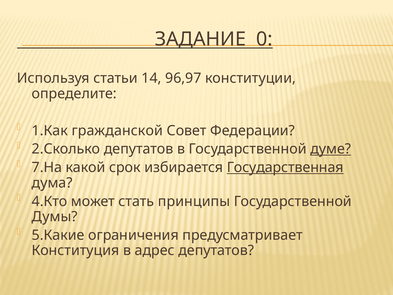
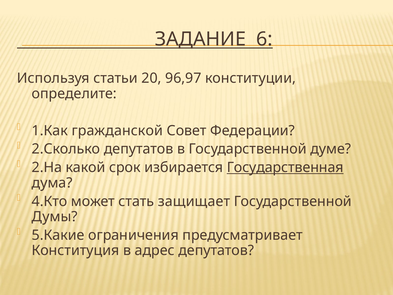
0: 0 -> 6 (264, 39)
14: 14 -> 20 (151, 78)
думе underline: present -> none (331, 149)
7.На: 7.На -> 2.На (47, 167)
принципы: принципы -> защищает (194, 201)
